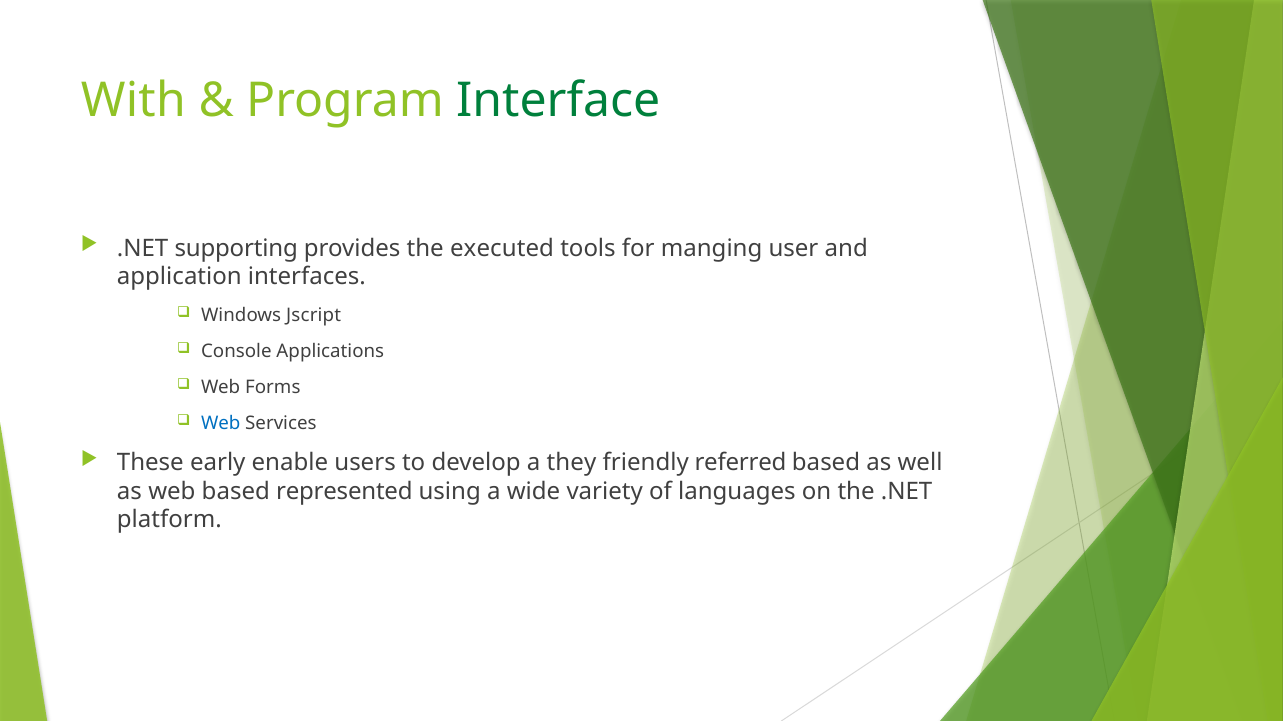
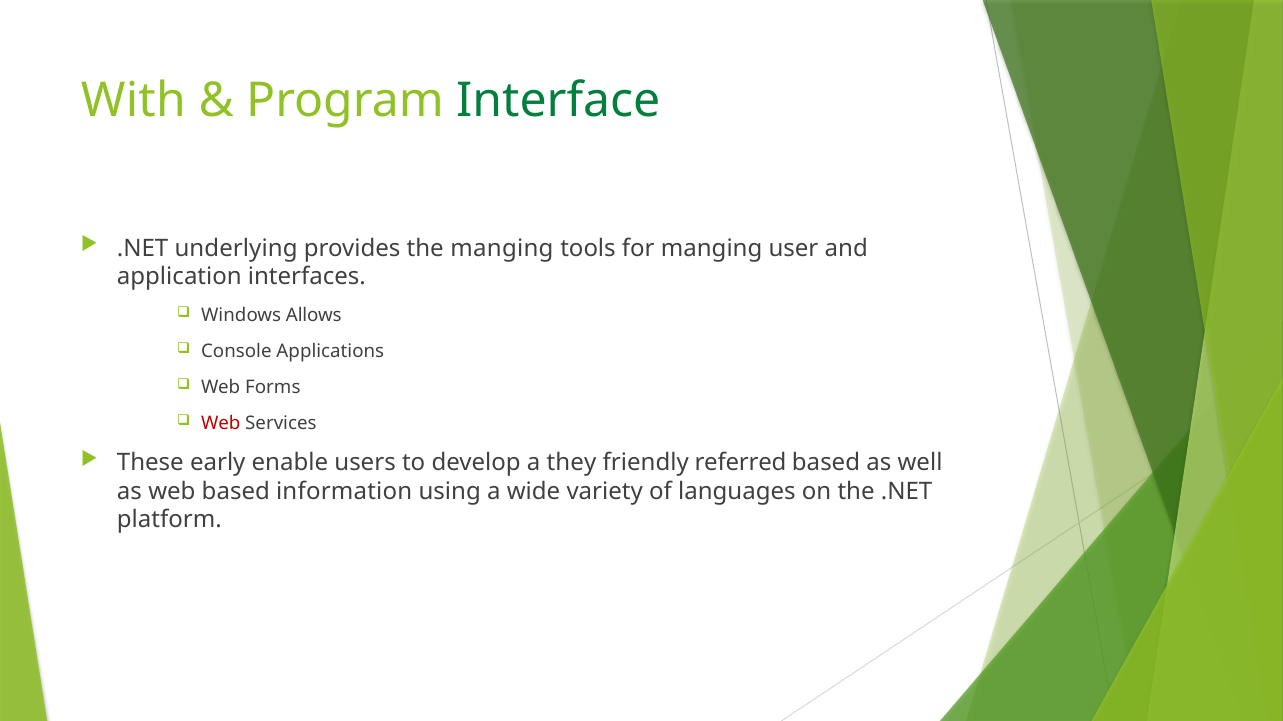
supporting: supporting -> underlying (236, 248)
the executed: executed -> manging (502, 248)
Jscript: Jscript -> Allows (314, 316)
Web colour: blue -> red (221, 423)
represented: represented -> information (344, 492)
